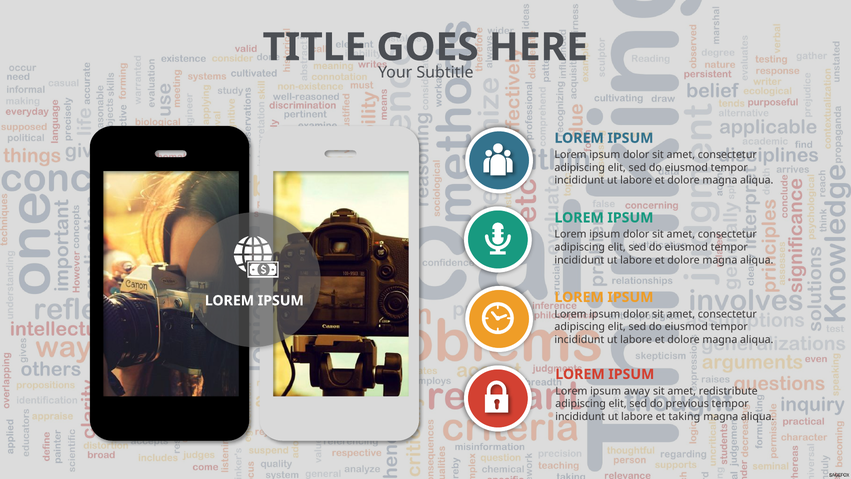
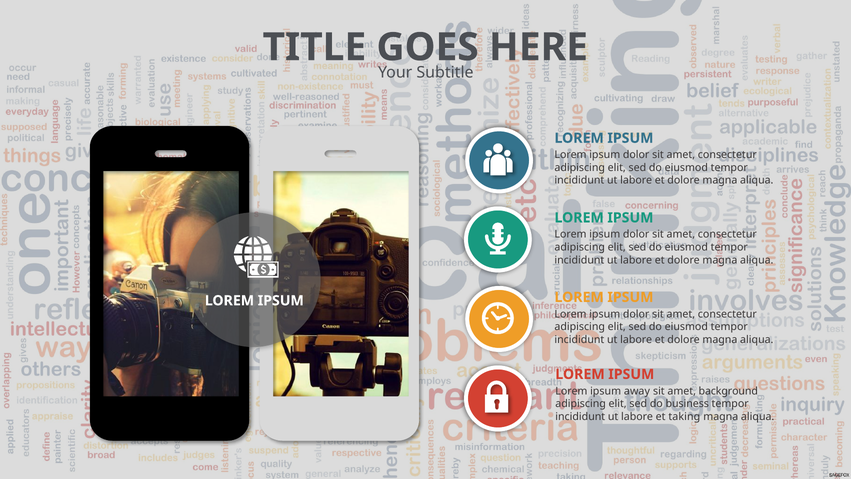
redistribute: redistribute -> background (728, 391)
previous: previous -> business (687, 404)
